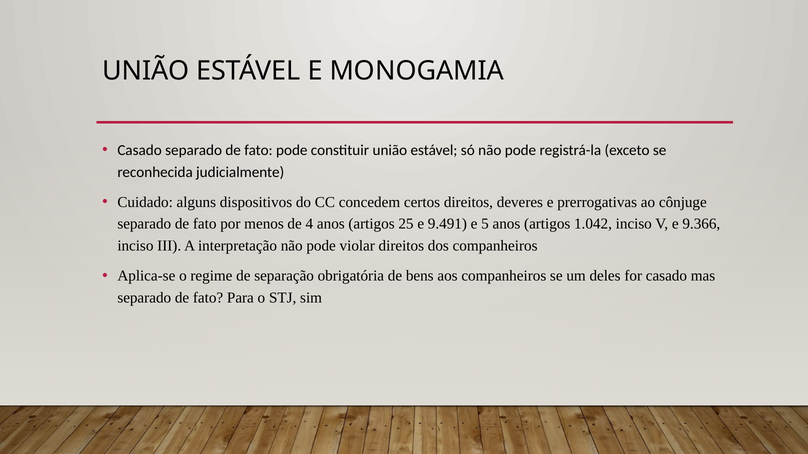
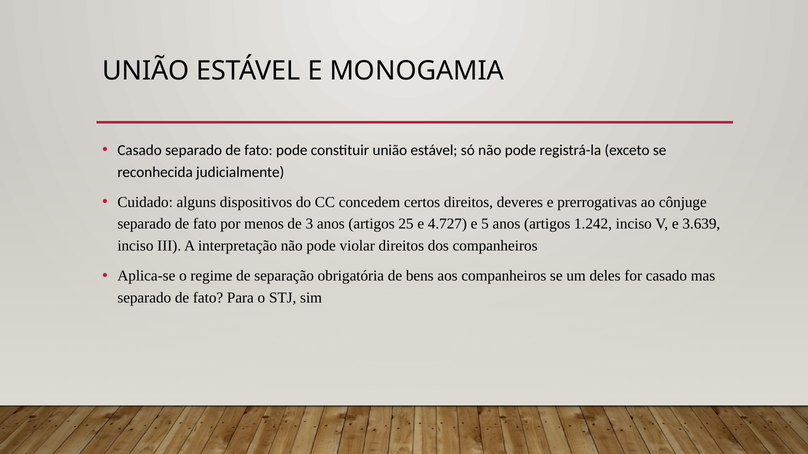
4: 4 -> 3 (309, 224)
9.491: 9.491 -> 4.727 (447, 224)
1.042: 1.042 -> 1.242 (593, 224)
9.366: 9.366 -> 3.639 (701, 224)
